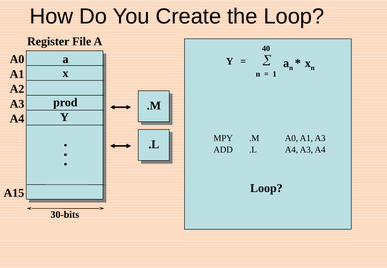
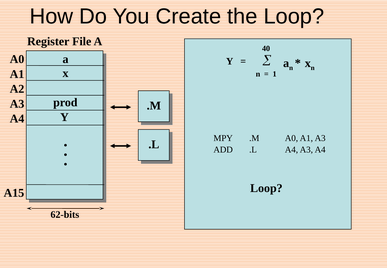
30-bits: 30-bits -> 62-bits (65, 214)
